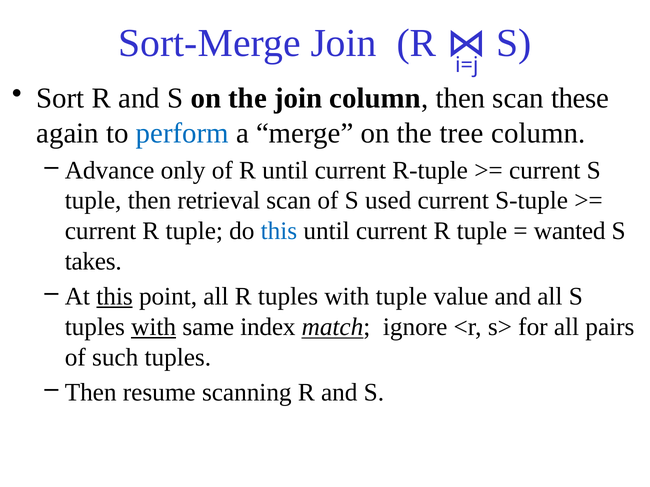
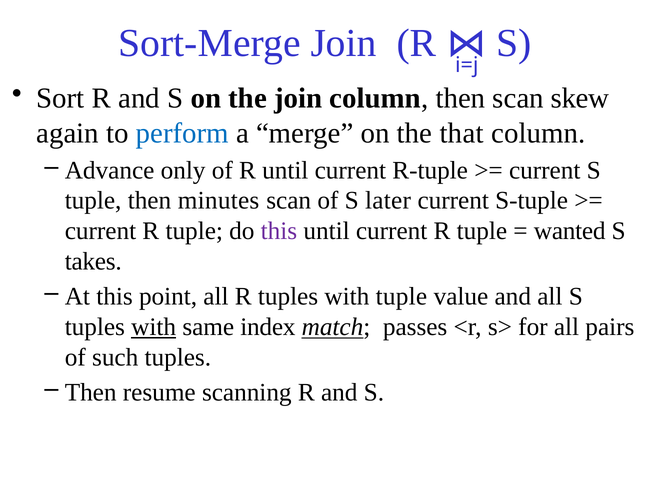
these: these -> skew (580, 98)
tree: tree -> that (462, 133)
retrieval: retrieval -> minutes (219, 201)
used: used -> later (388, 201)
this colour: blue -> purple (279, 231)
this underline: present -> none (115, 297)
ignore: ignore -> passes (415, 327)
